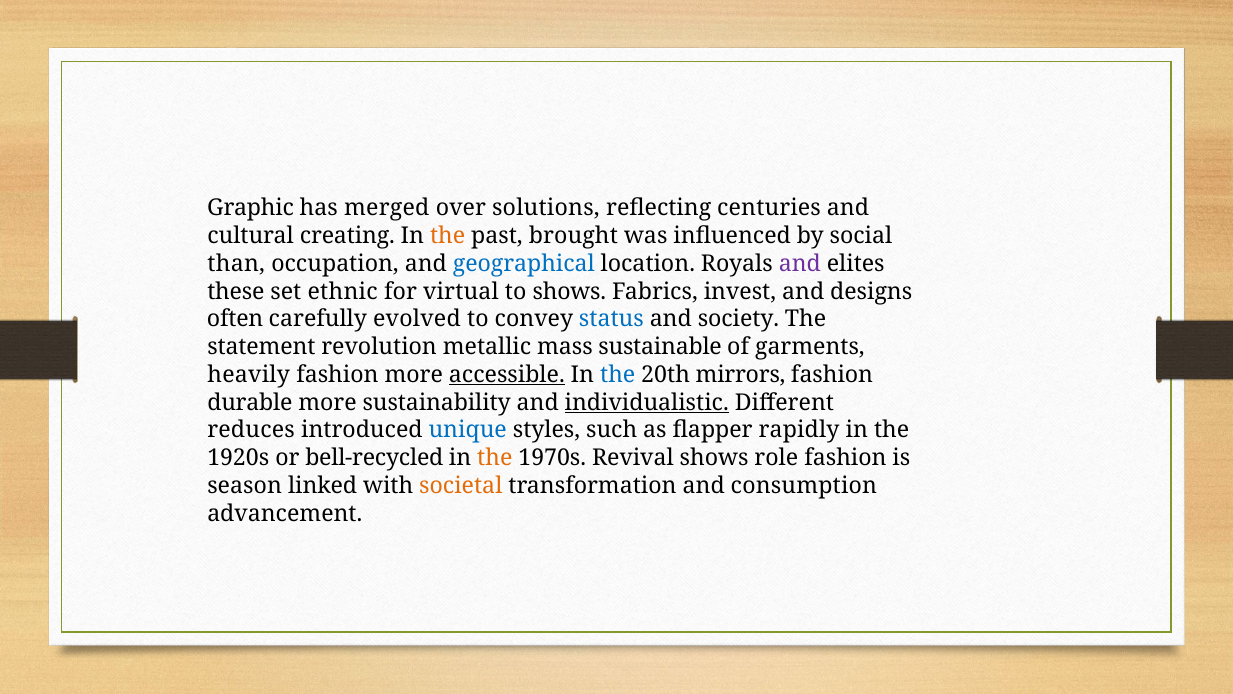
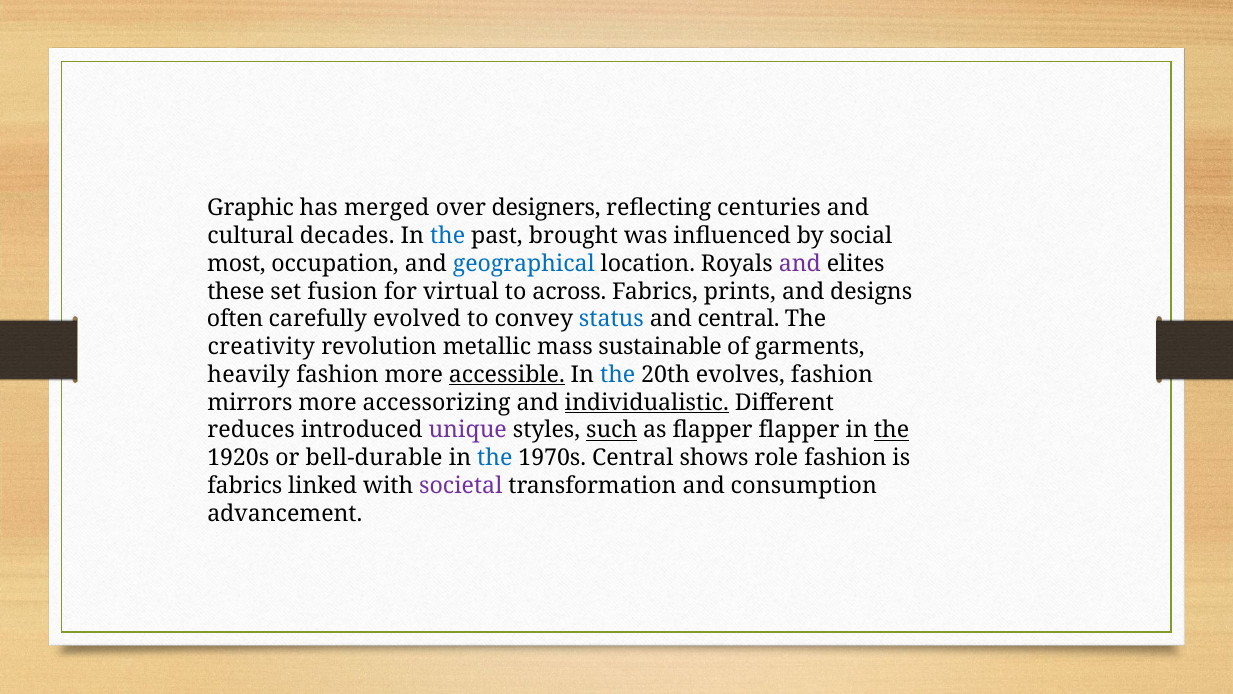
solutions: solutions -> designers (546, 208)
creating: creating -> decades (347, 236)
the colour: orange -> blue (448, 236)
than: than -> most (236, 264)
ethnic: ethnic -> fusion (343, 291)
to shows: shows -> across (569, 291)
invest: invest -> prints (740, 291)
and society: society -> central (739, 319)
statement: statement -> creativity (261, 347)
mirrors: mirrors -> evolves (740, 374)
durable: durable -> mirrors (250, 402)
sustainability: sustainability -> accessorizing (437, 402)
unique colour: blue -> purple (468, 430)
such underline: none -> present (612, 430)
flapper rapidly: rapidly -> flapper (799, 430)
the underline: none -> present (892, 430)
bell-recycled: bell-recycled -> bell-durable (374, 458)
the colour: orange -> blue (495, 458)
1970s Revival: Revival -> Central (633, 458)
season: season -> fabrics (245, 485)
societal colour: orange -> purple (461, 485)
